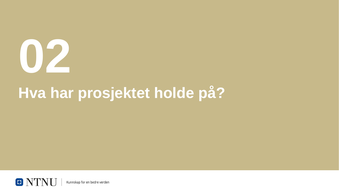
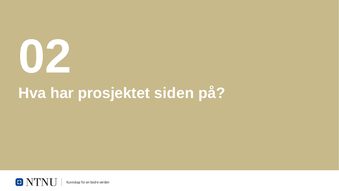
holde: holde -> siden (174, 93)
